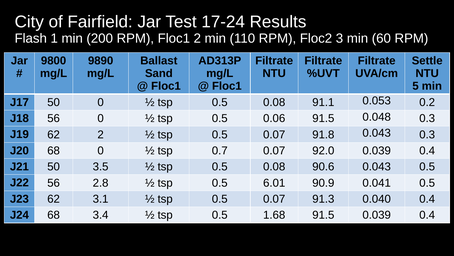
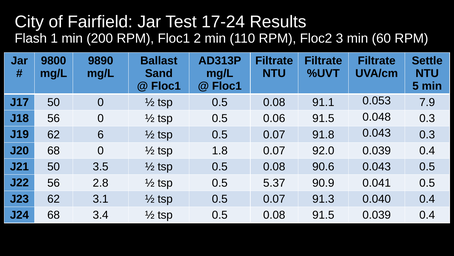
0.2: 0.2 -> 7.9 (427, 102)
62 2: 2 -> 6 (101, 134)
0.7: 0.7 -> 1.8 (220, 150)
6.01: 6.01 -> 5.37 (274, 183)
1.68: 1.68 -> 0.08 (274, 215)
